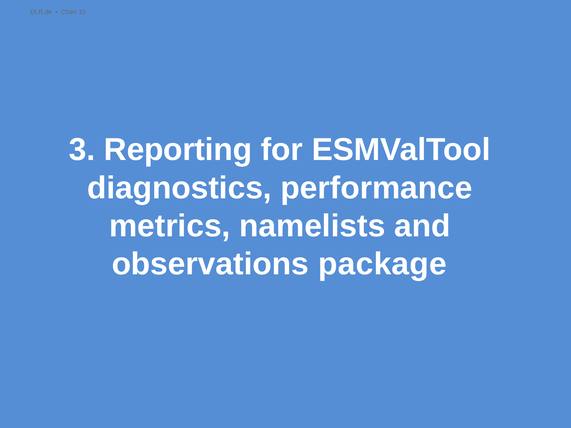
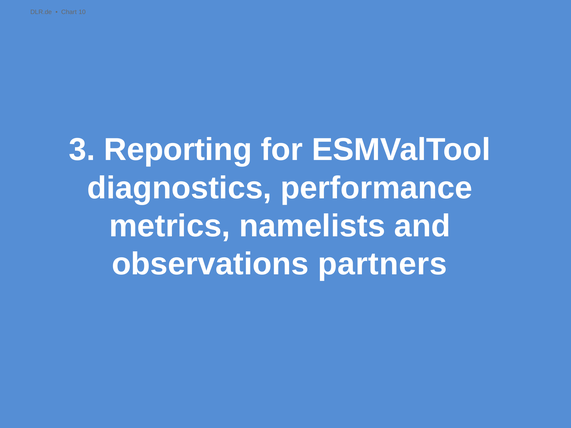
package: package -> partners (382, 264)
